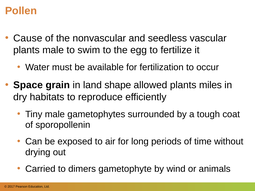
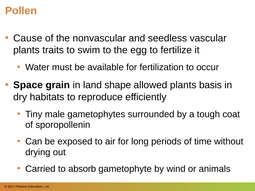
plants male: male -> traits (53, 50)
miles: miles -> basis (210, 85)
dimers: dimers -> absorb (82, 169)
